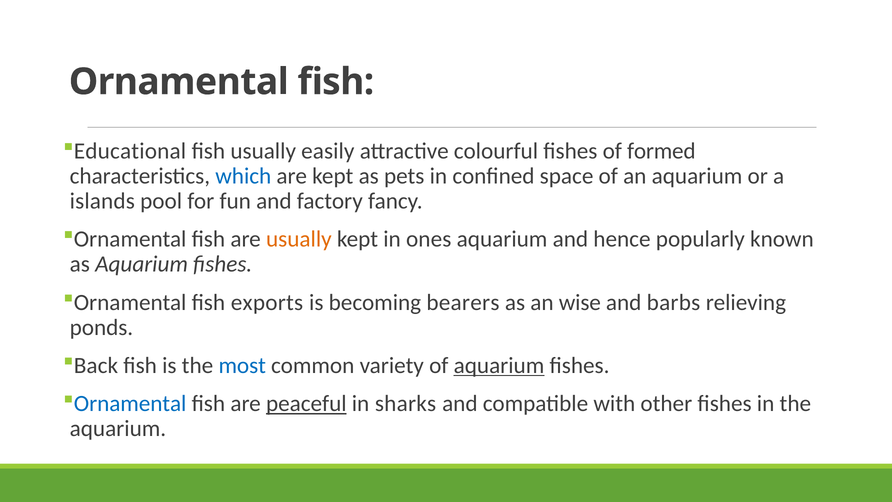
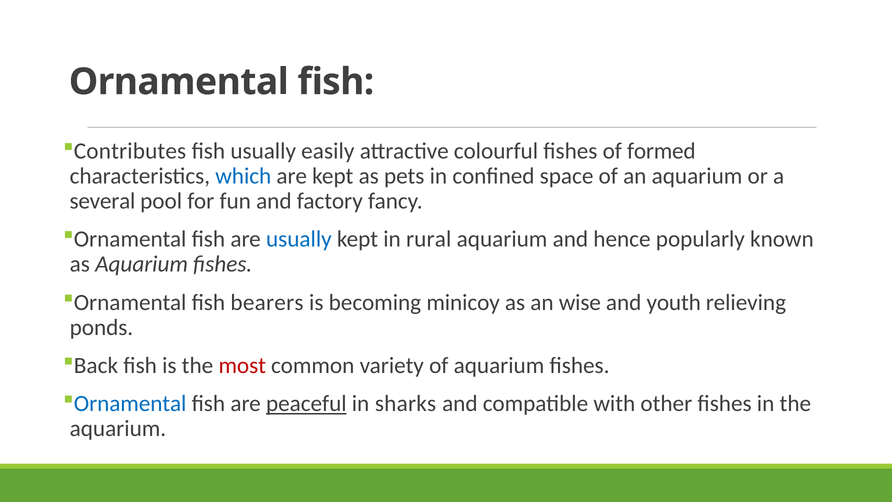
Educational: Educational -> Contributes (130, 151)
islands: islands -> several (102, 201)
usually colour: orange -> blue (299, 239)
ones: ones -> rural (429, 239)
exports: exports -> bearers (267, 302)
bearers: bearers -> minicoy (463, 302)
barbs: barbs -> youth (674, 302)
most colour: blue -> red (242, 365)
aquarium underline: present -> none (499, 365)
